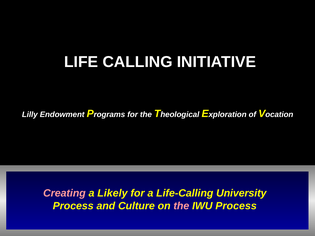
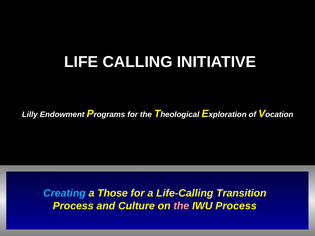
Creating colour: pink -> light blue (64, 193)
Likely: Likely -> Those (113, 193)
University: University -> Transition (241, 193)
